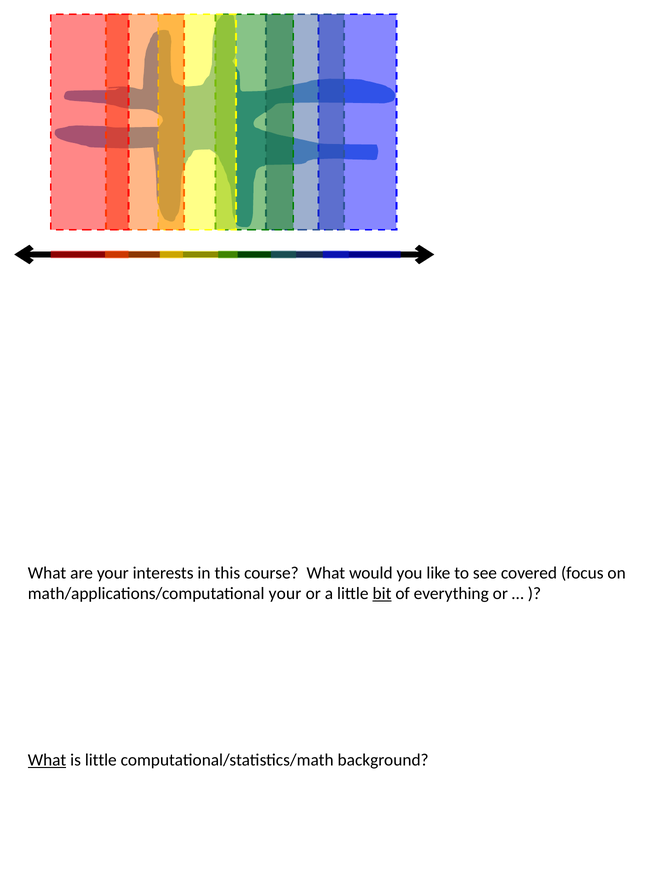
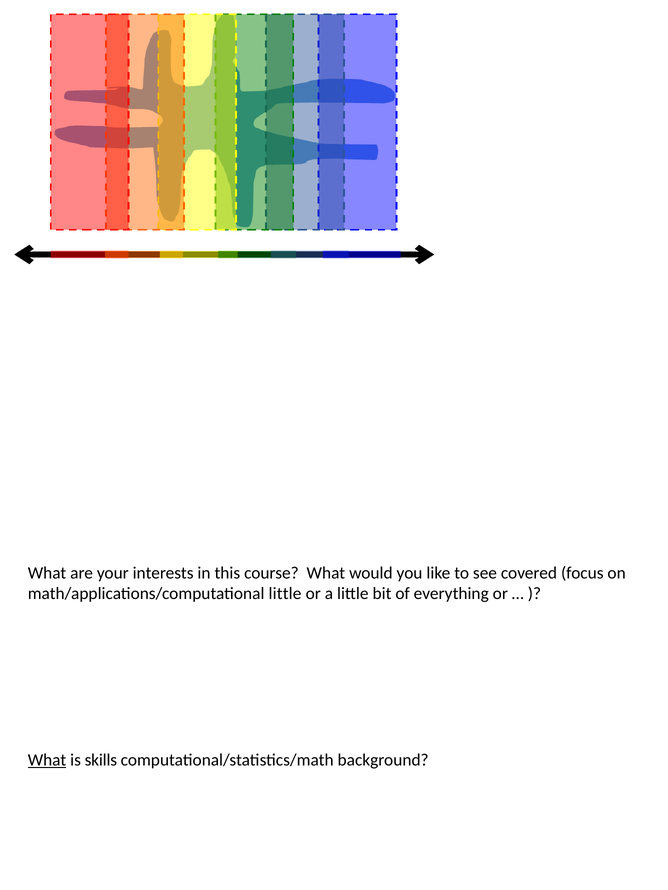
math/applications/computational your: your -> little (285, 594)
bit underline: present -> none (382, 594)
is little: little -> skills (101, 761)
